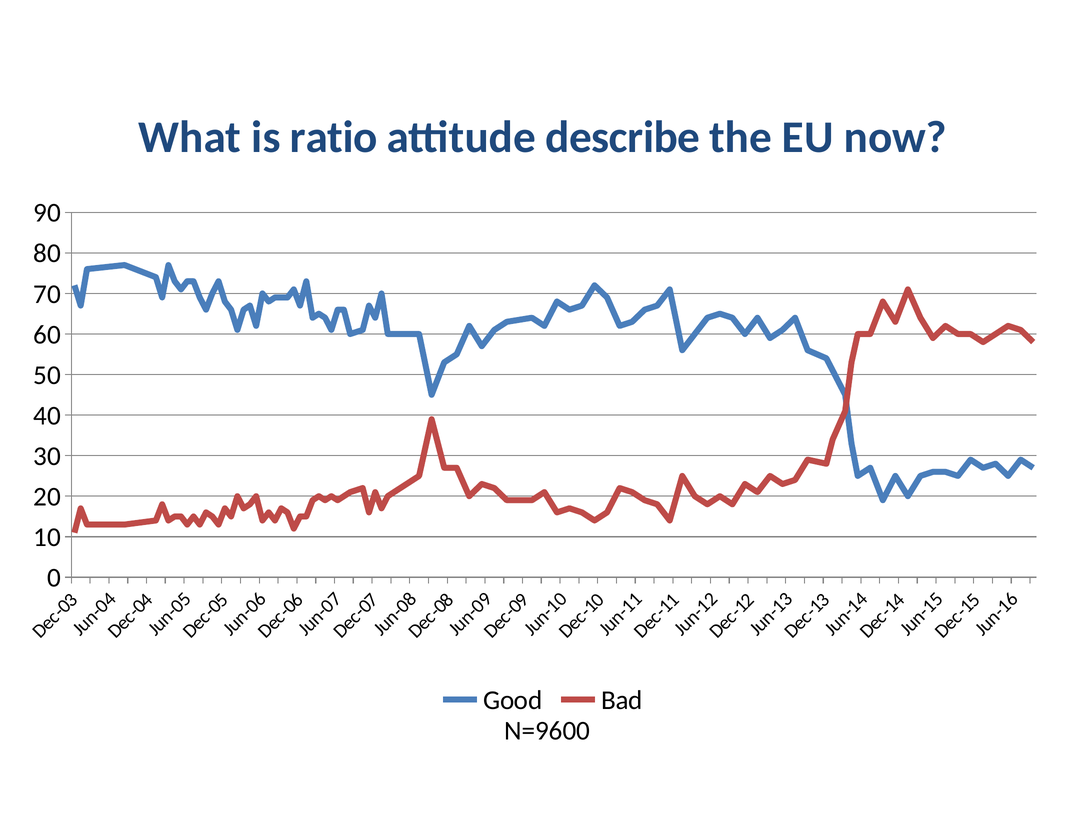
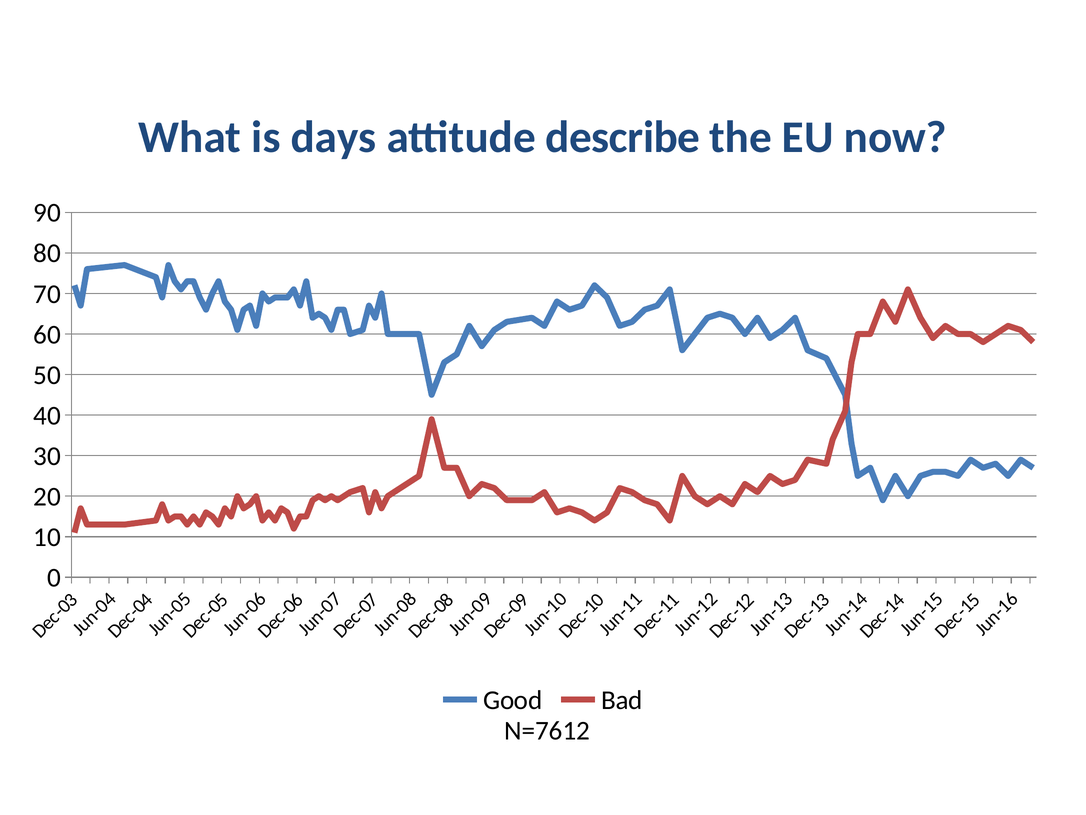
ratio: ratio -> days (334, 137)
N=9600: N=9600 -> N=7612 (547, 731)
